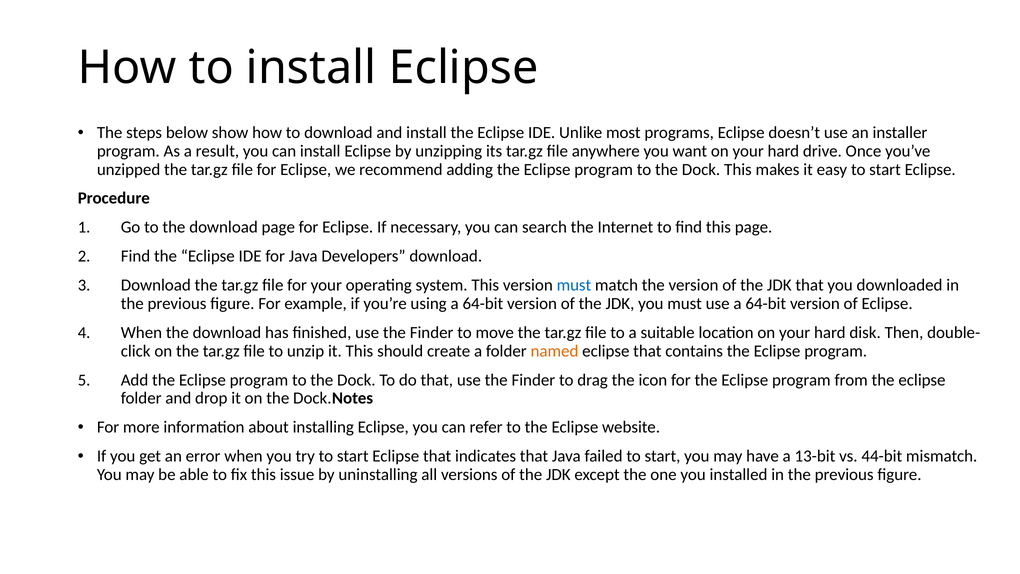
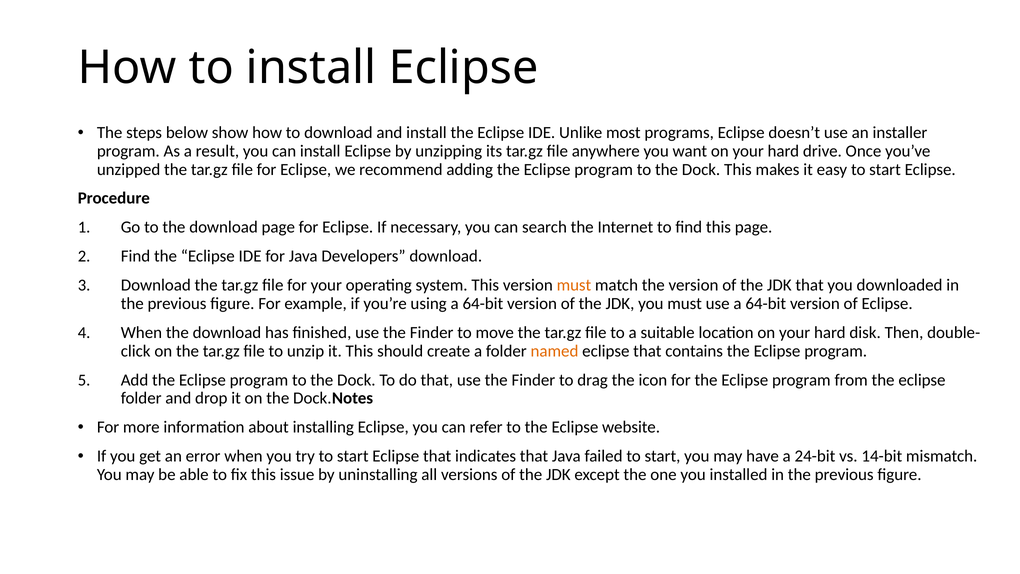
must colour: blue -> orange (574, 285)
13-bit: 13-bit -> 24-bit (815, 456)
44-bit: 44-bit -> 14-bit (882, 456)
